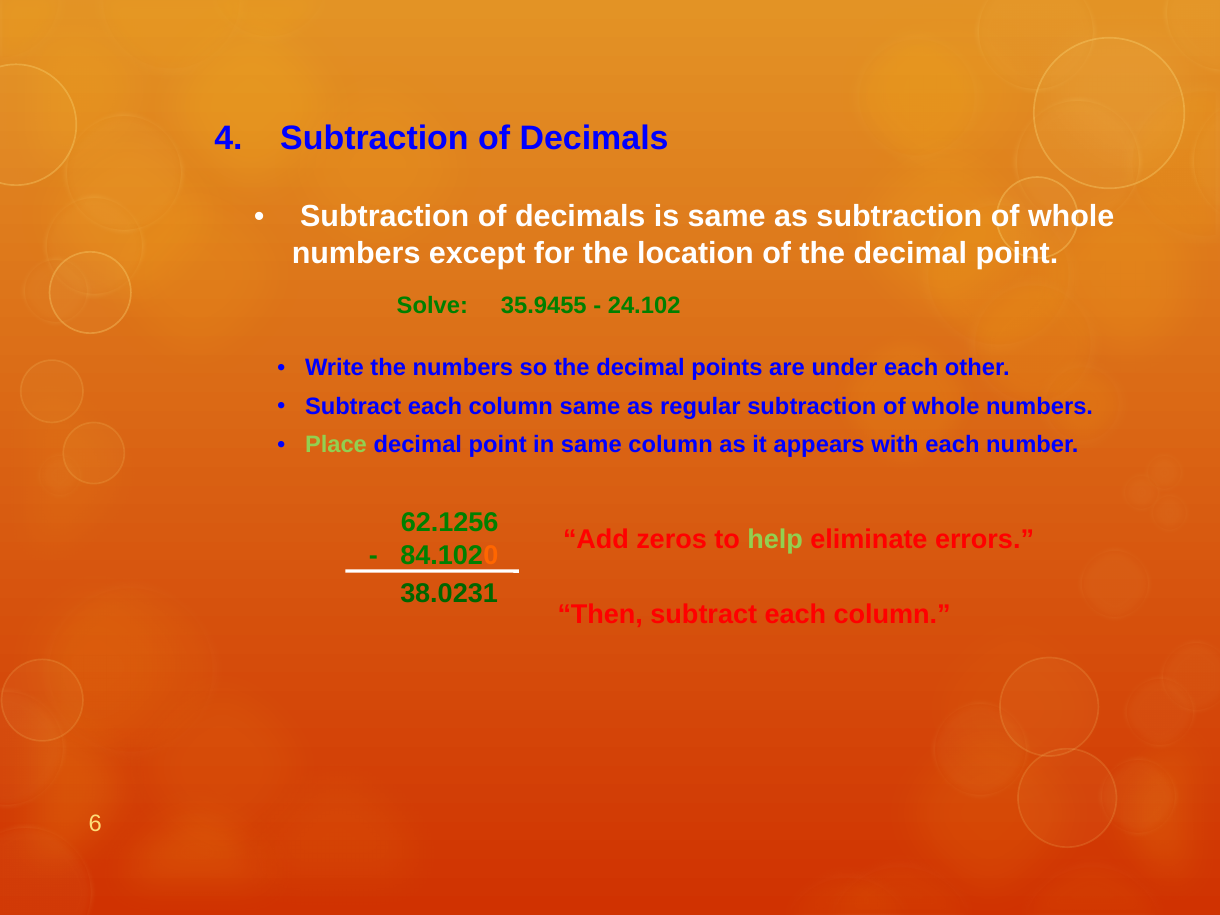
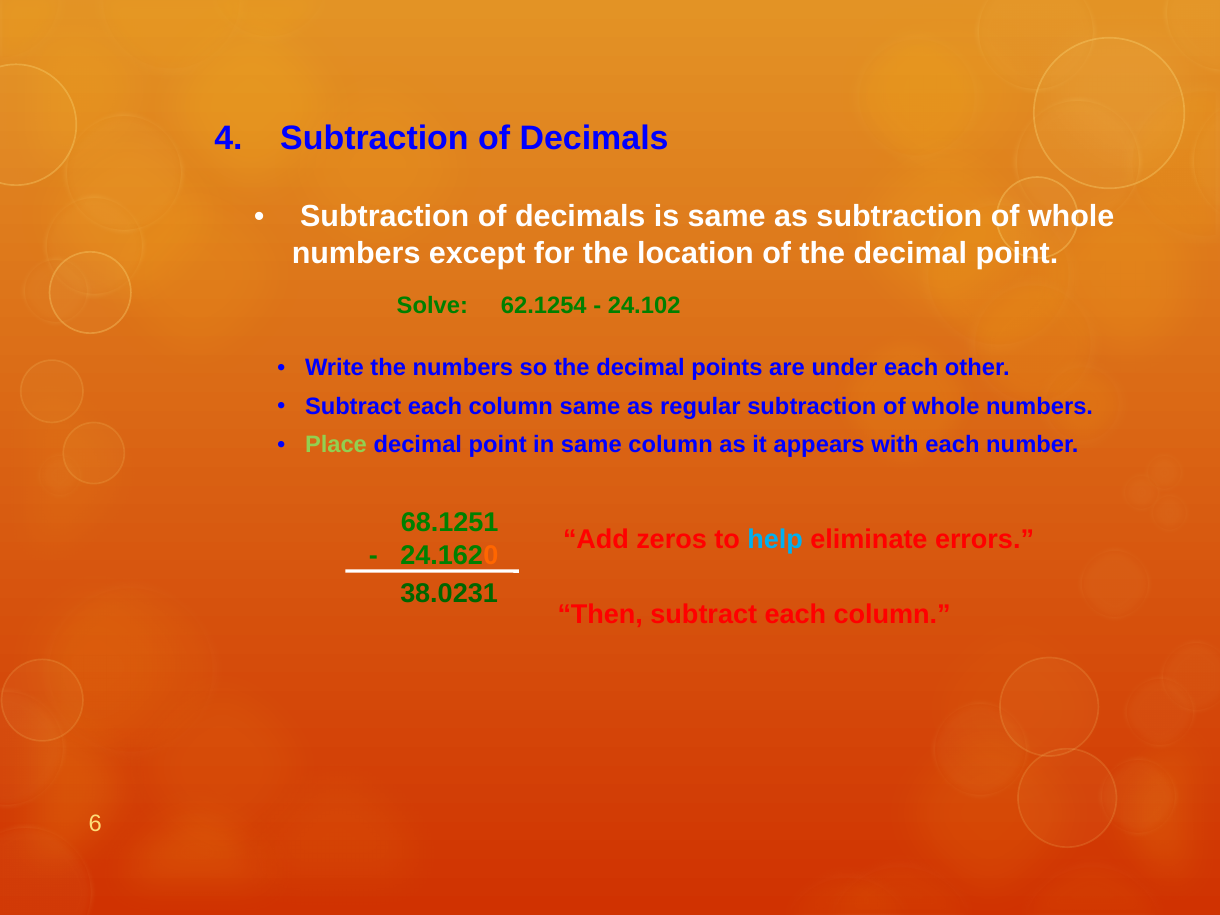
35.9455: 35.9455 -> 62.1254 (544, 305)
62.1256: 62.1256 -> 68.1251 (450, 523)
help colour: light green -> light blue (775, 540)
84.102: 84.102 -> 24.162 (442, 555)
